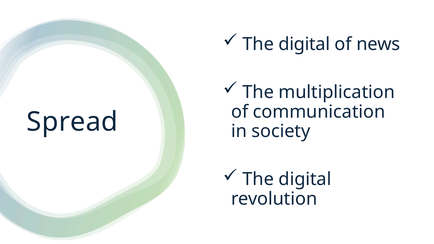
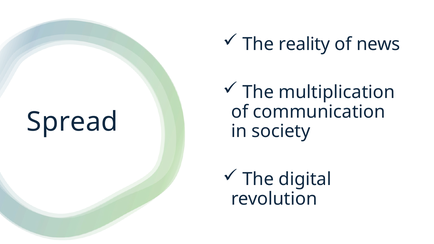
digital: digital -> reality (304, 44)
